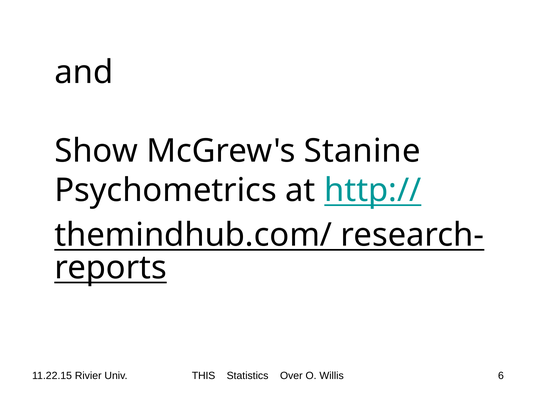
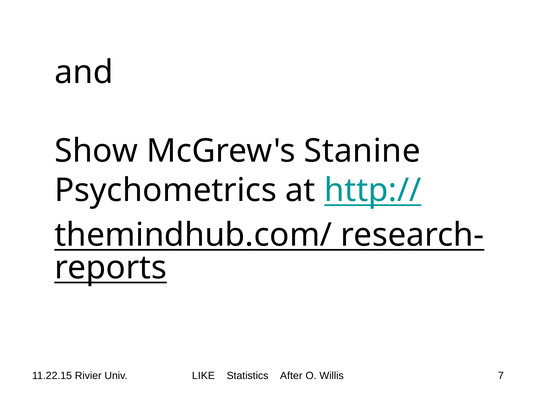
THIS: THIS -> LIKE (203, 376)
Over: Over -> After (291, 376)
6: 6 -> 7 (501, 376)
